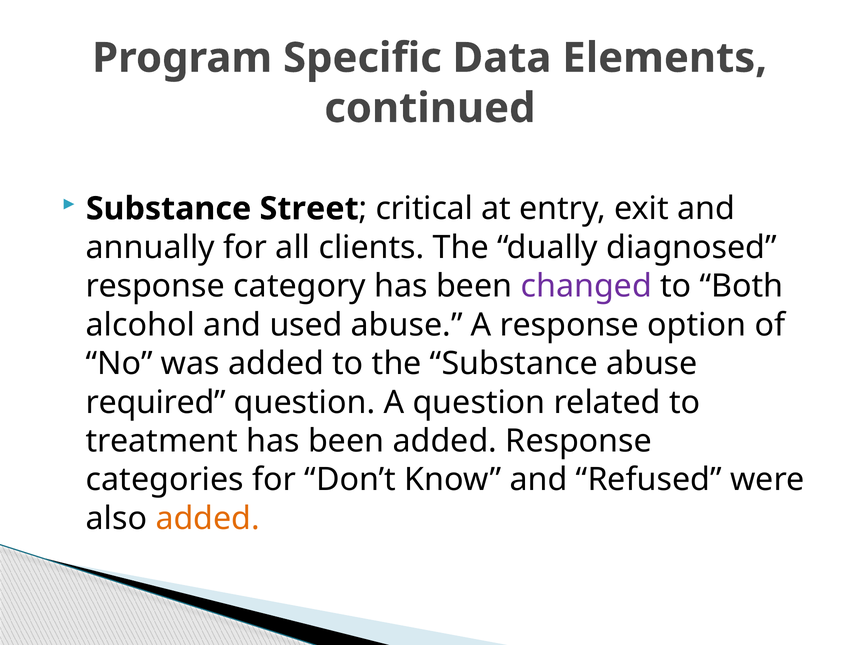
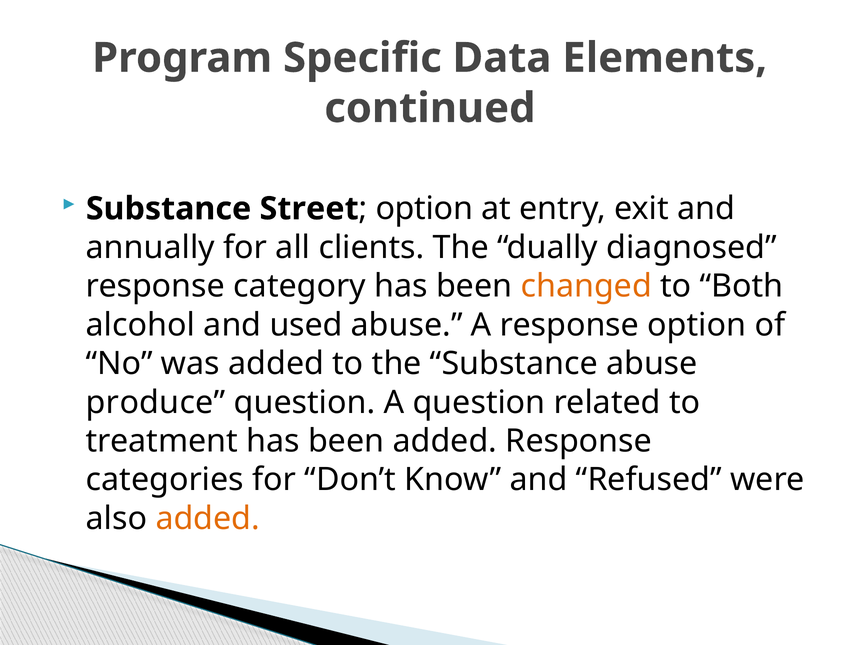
critical: critical -> option (424, 209)
changed colour: purple -> orange (586, 286)
required: required -> produce (156, 402)
